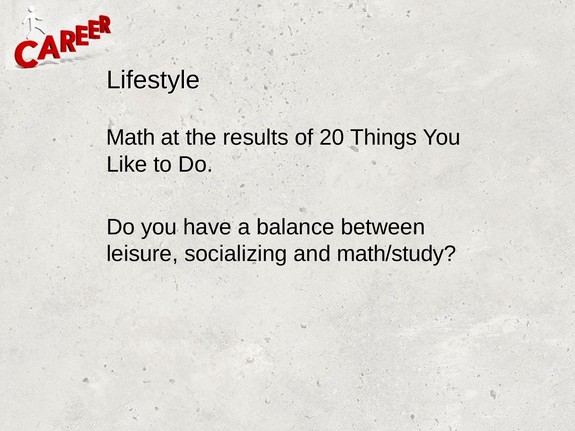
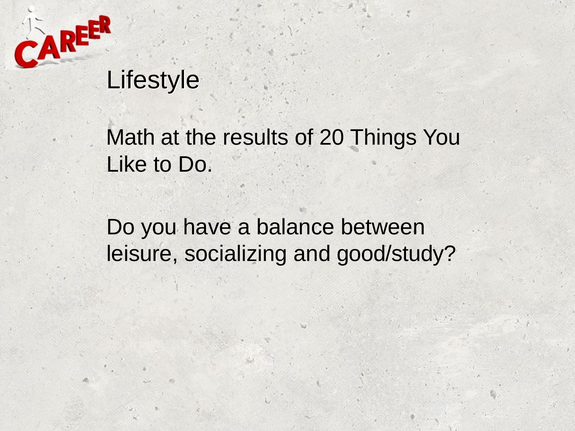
math/study: math/study -> good/study (397, 254)
